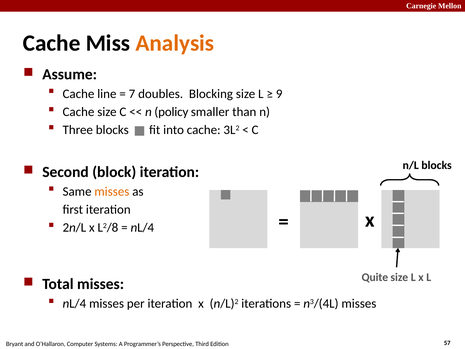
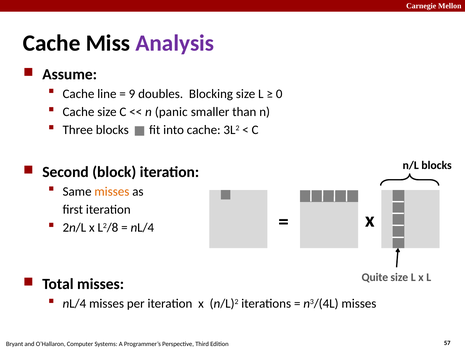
Analysis colour: orange -> purple (175, 43)
7: 7 -> 9 (132, 94)
9: 9 -> 0 (279, 94)
policy: policy -> panic (171, 112)
